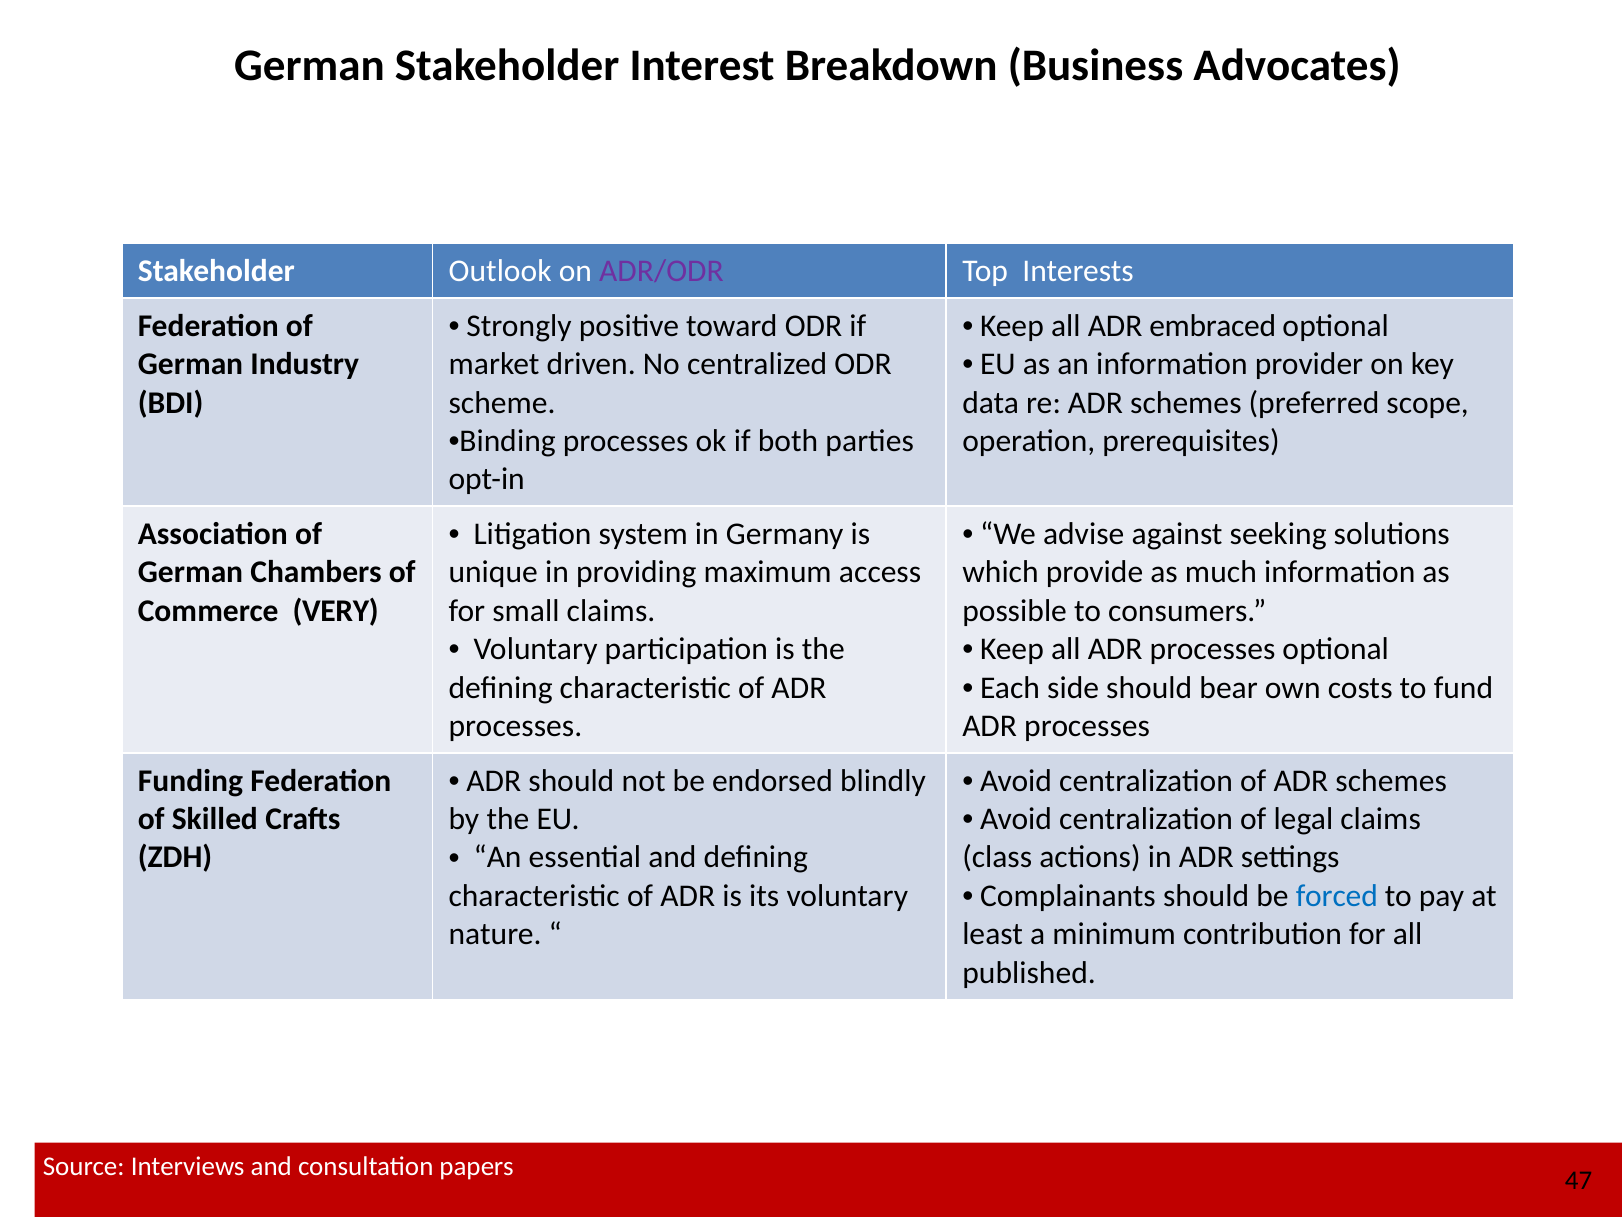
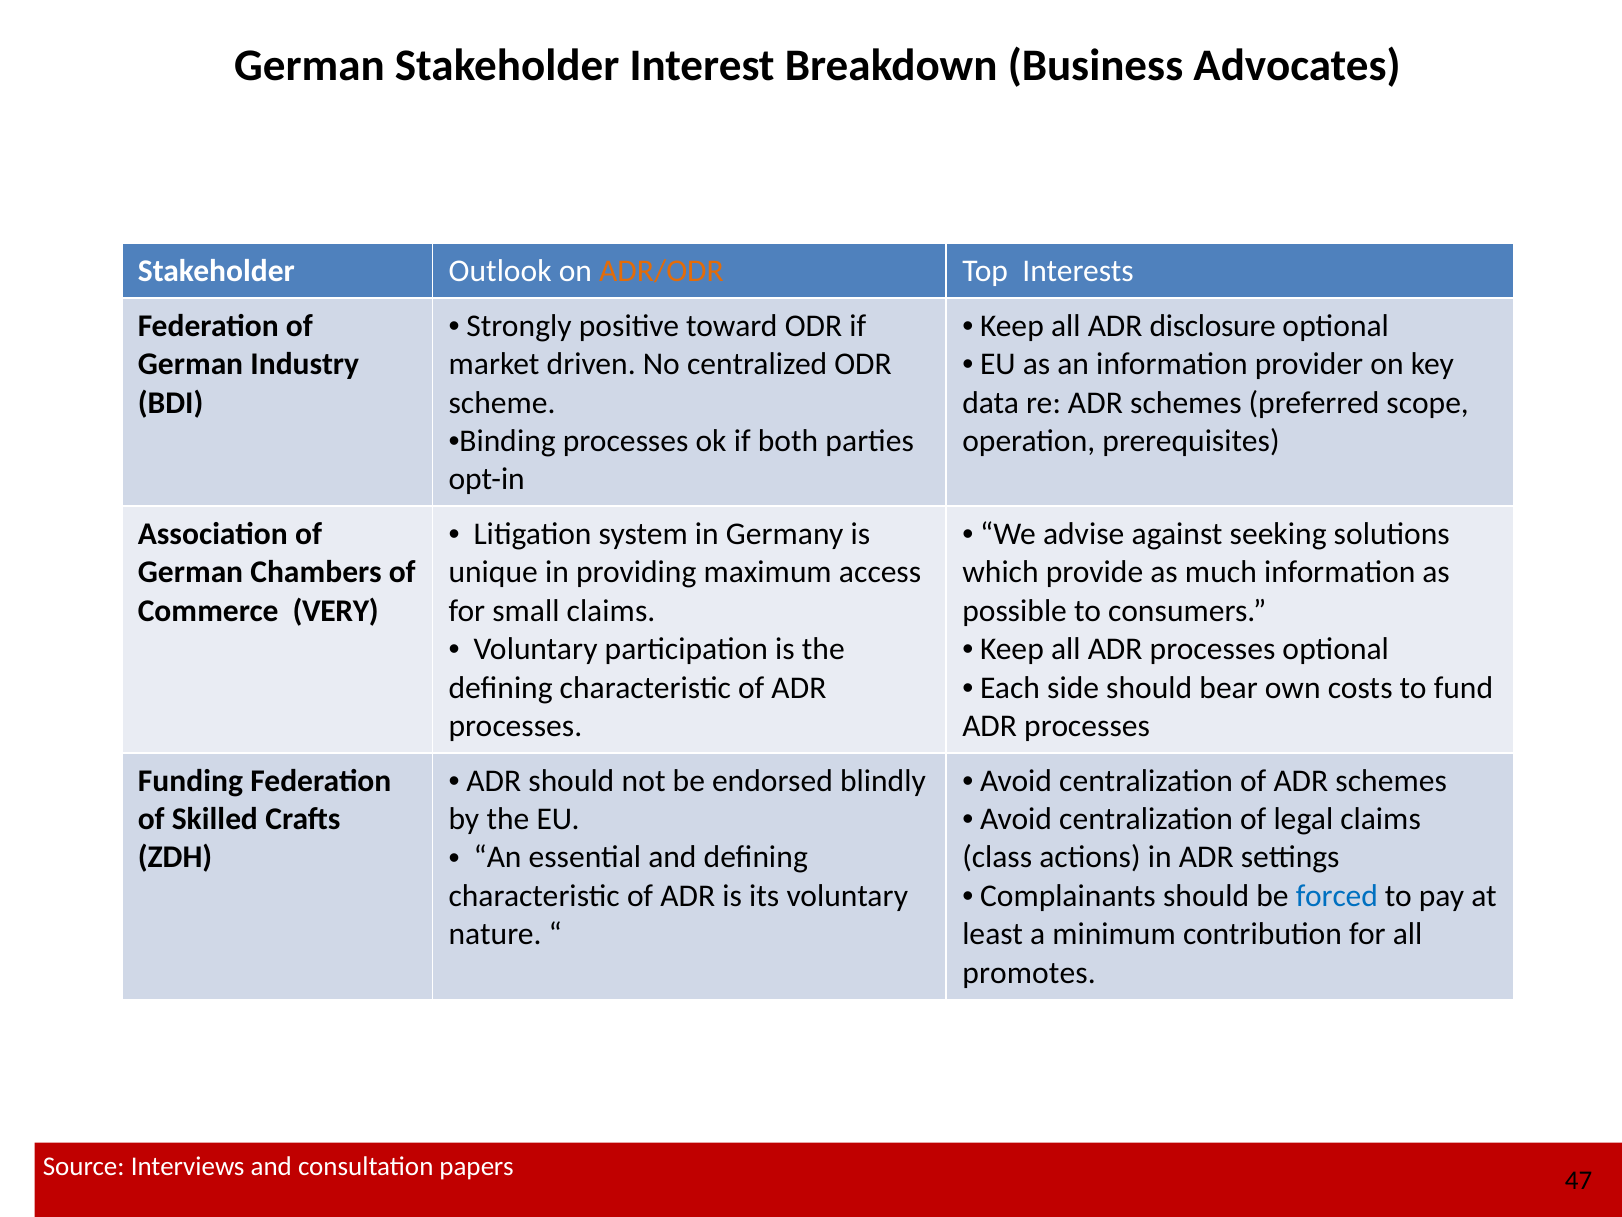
ADR/ODR colour: purple -> orange (661, 271)
embraced: embraced -> disclosure (1213, 326)
published: published -> promotes (1029, 972)
